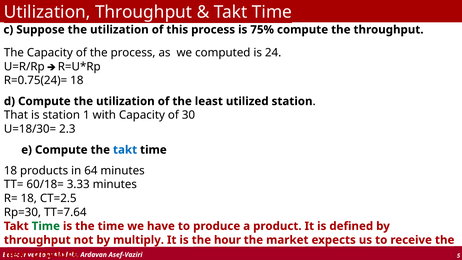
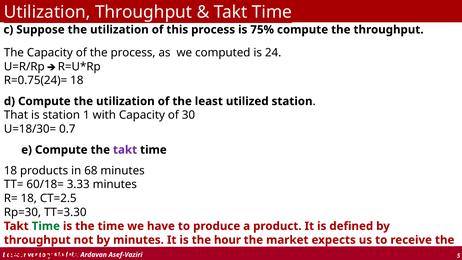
2.3: 2.3 -> 0.7 (67, 129)
takt colour: blue -> purple (125, 150)
64: 64 -> 68 (91, 171)
TT=7.64: TT=7.64 -> TT=3.30 (65, 212)
by multiply: multiply -> minutes (138, 240)
